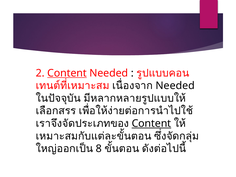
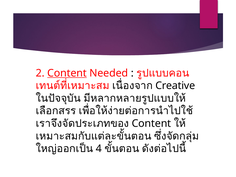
Needed: Needed -> Creative (175, 86)
Content underline: present -> none (151, 123)
8: 8 -> 4 (99, 149)
